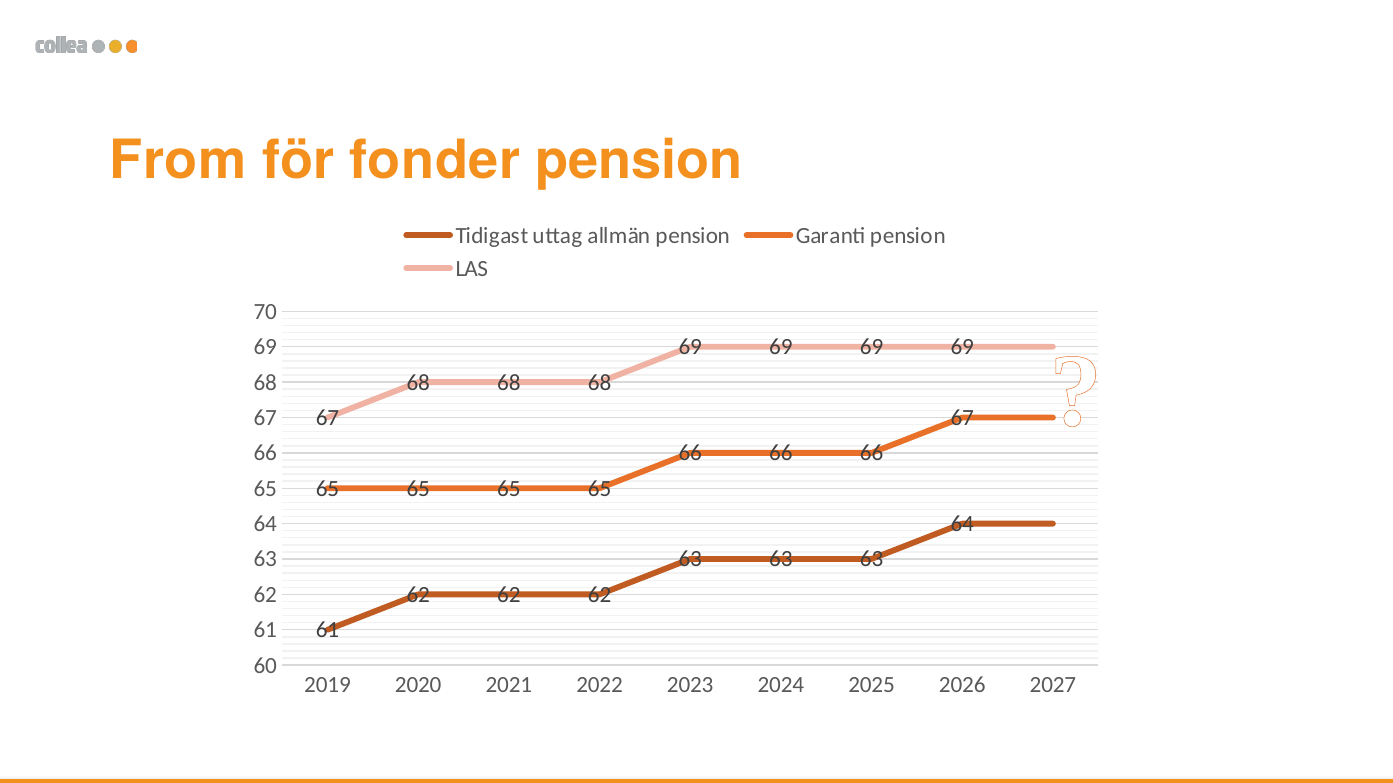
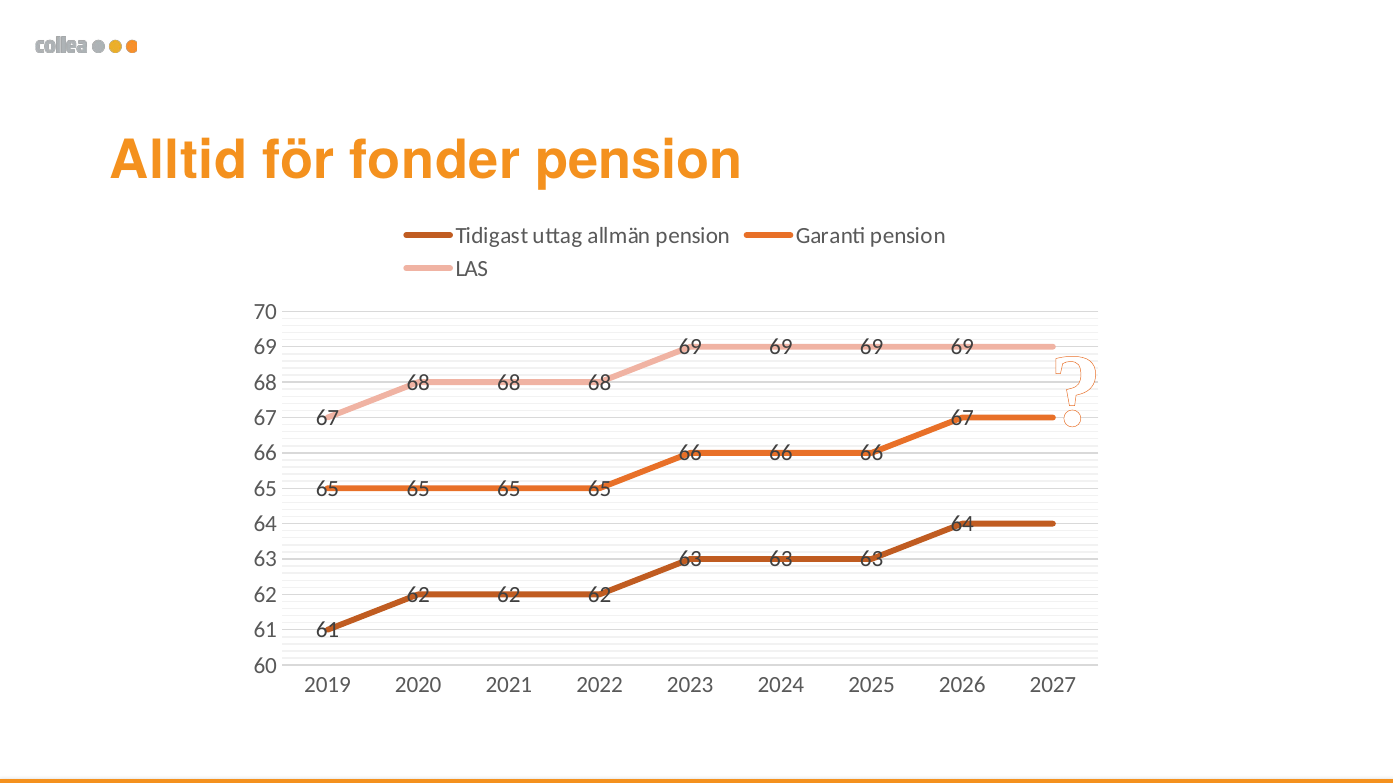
From: From -> Alltid (178, 161)
